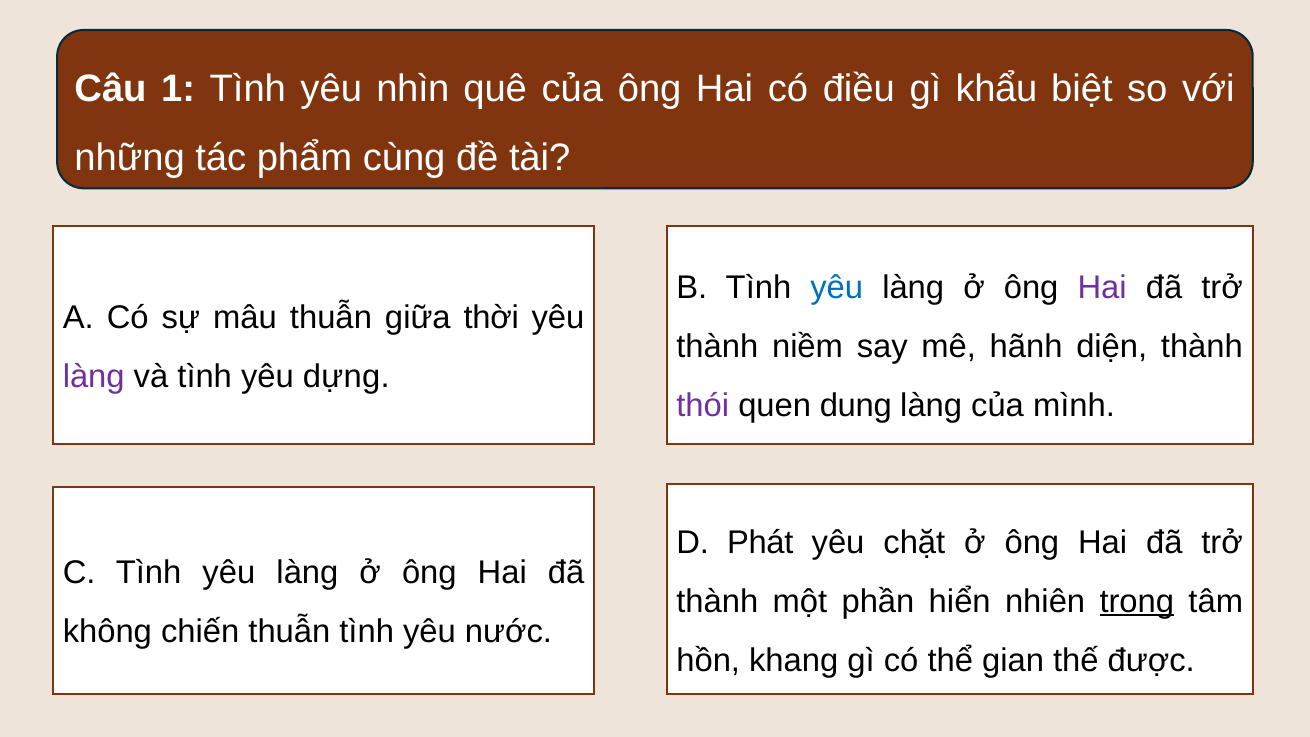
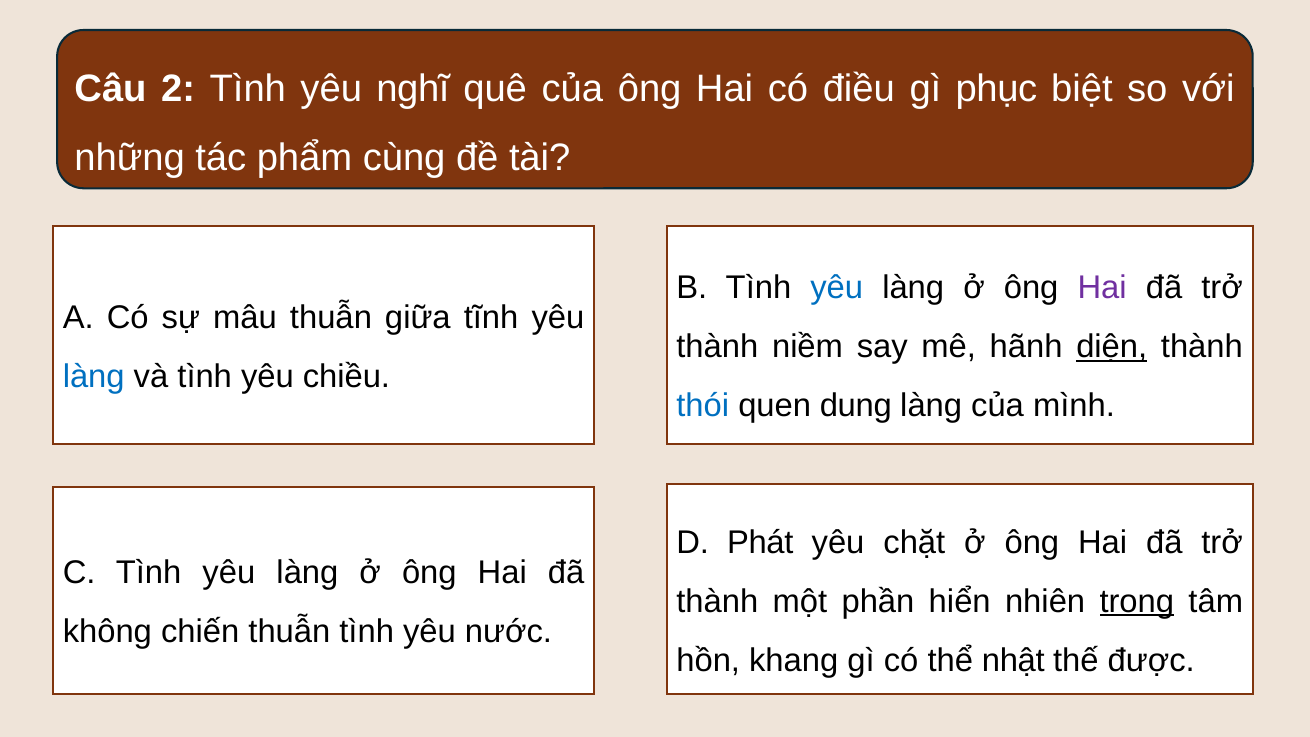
1: 1 -> 2 (178, 89)
nhìn: nhìn -> nghĩ (413, 89)
khẩu: khẩu -> phục (996, 89)
thời: thời -> tĩnh (491, 317)
diện underline: none -> present (1112, 347)
làng colour: purple -> blue (94, 376)
dựng: dựng -> chiều (346, 376)
thói colour: purple -> blue (703, 406)
gian: gian -> nhật (1013, 660)
